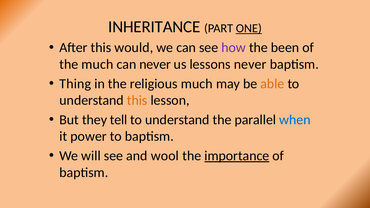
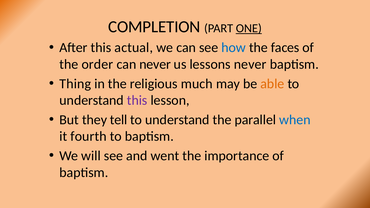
INHERITANCE: INHERITANCE -> COMPLETION (154, 27)
would: would -> actual (134, 48)
how colour: purple -> blue (234, 48)
been: been -> faces (285, 48)
the much: much -> order (97, 64)
this colour: orange -> purple (137, 100)
power: power -> fourth (89, 136)
wool: wool -> went (165, 156)
importance underline: present -> none (237, 156)
